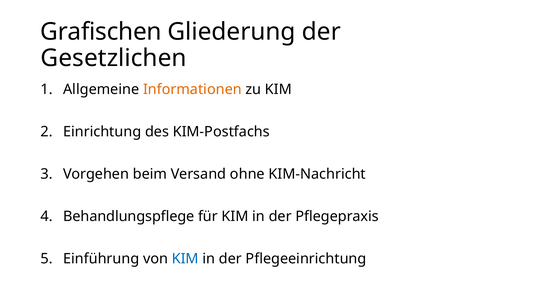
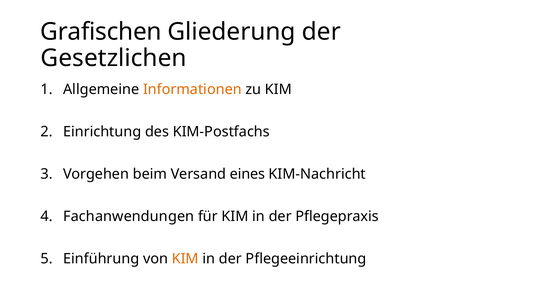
ohne: ohne -> eines (247, 174)
Behandlungspflege: Behandlungspflege -> Fachanwendungen (129, 216)
KIM colour: blue -> orange (185, 259)
